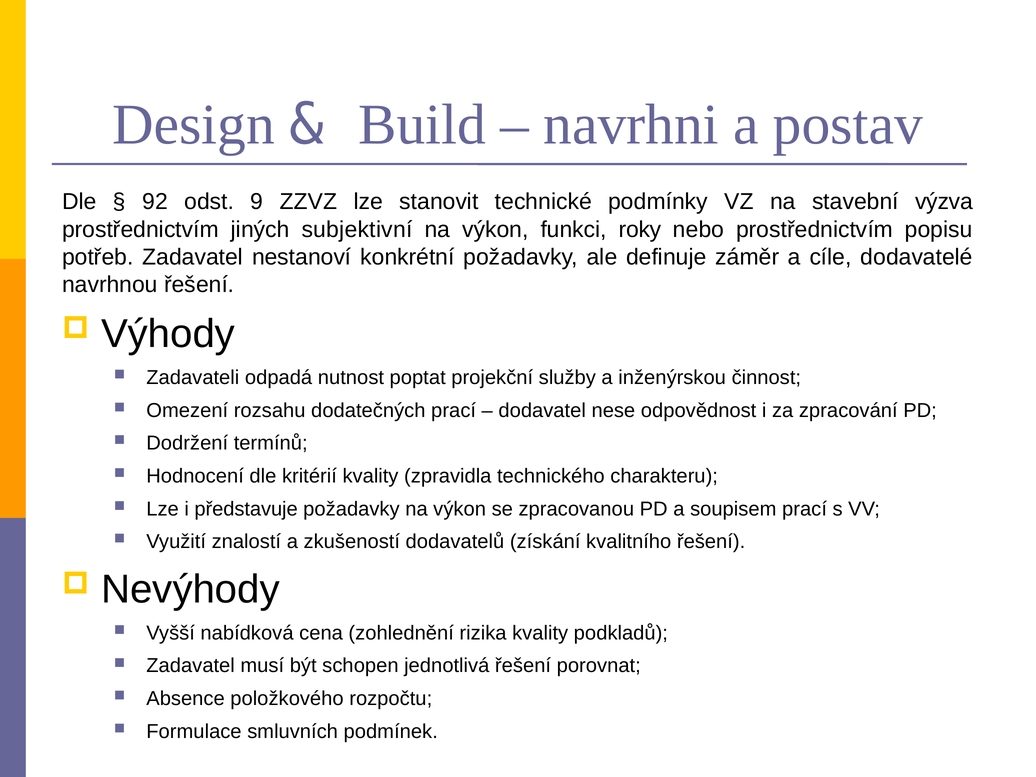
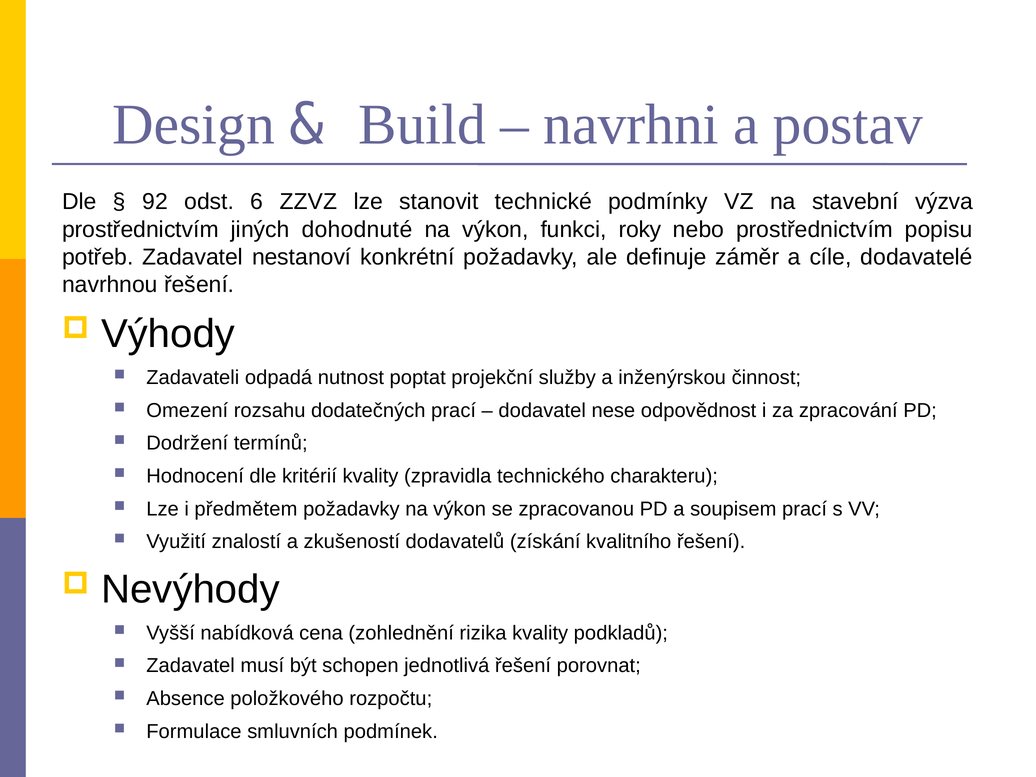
9: 9 -> 6 (257, 202)
subjektivní: subjektivní -> dohodnuté (357, 230)
představuje: představuje -> předmětem (246, 509)
